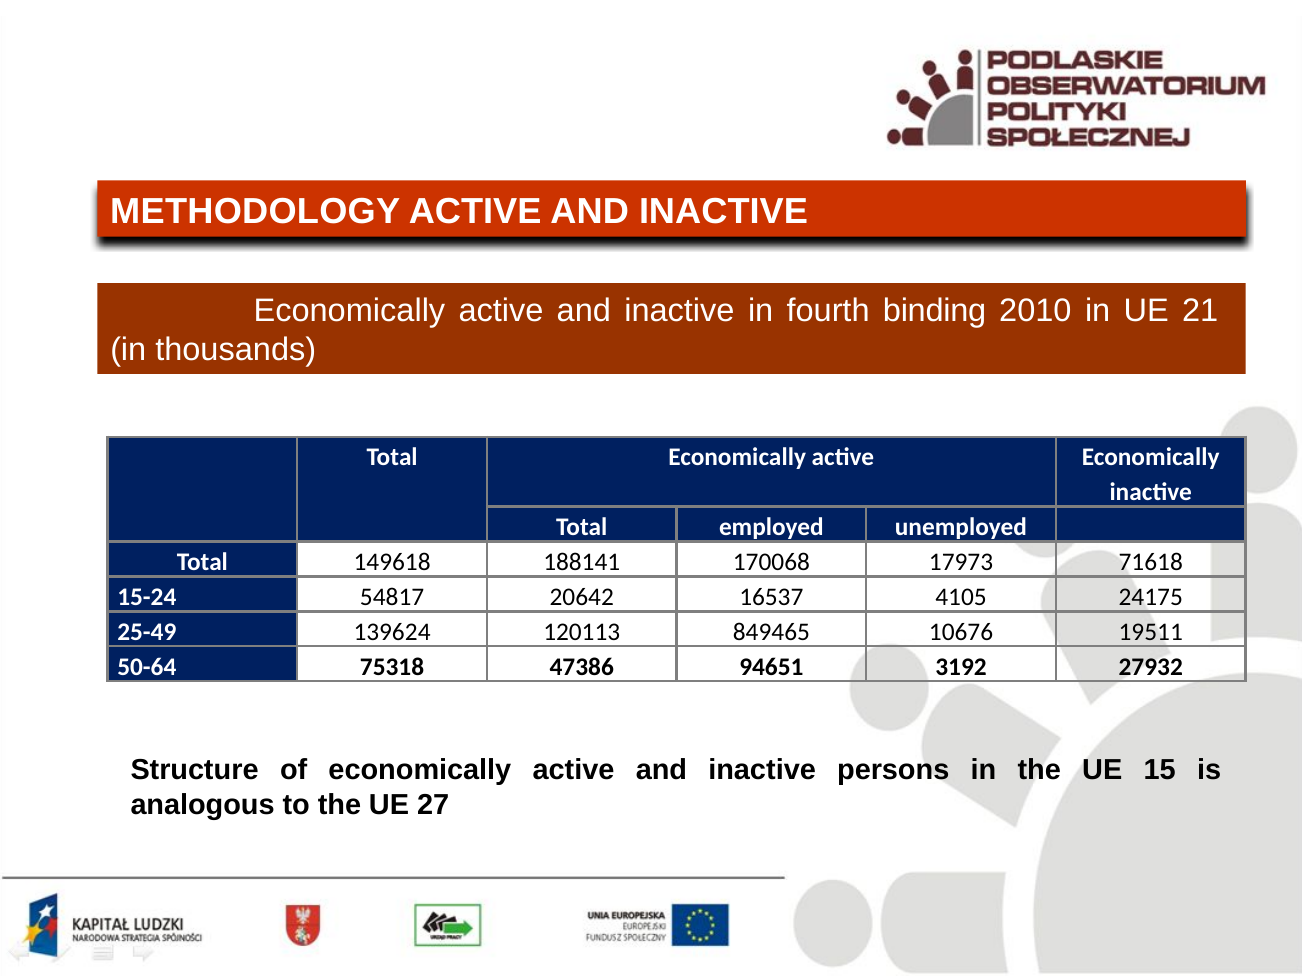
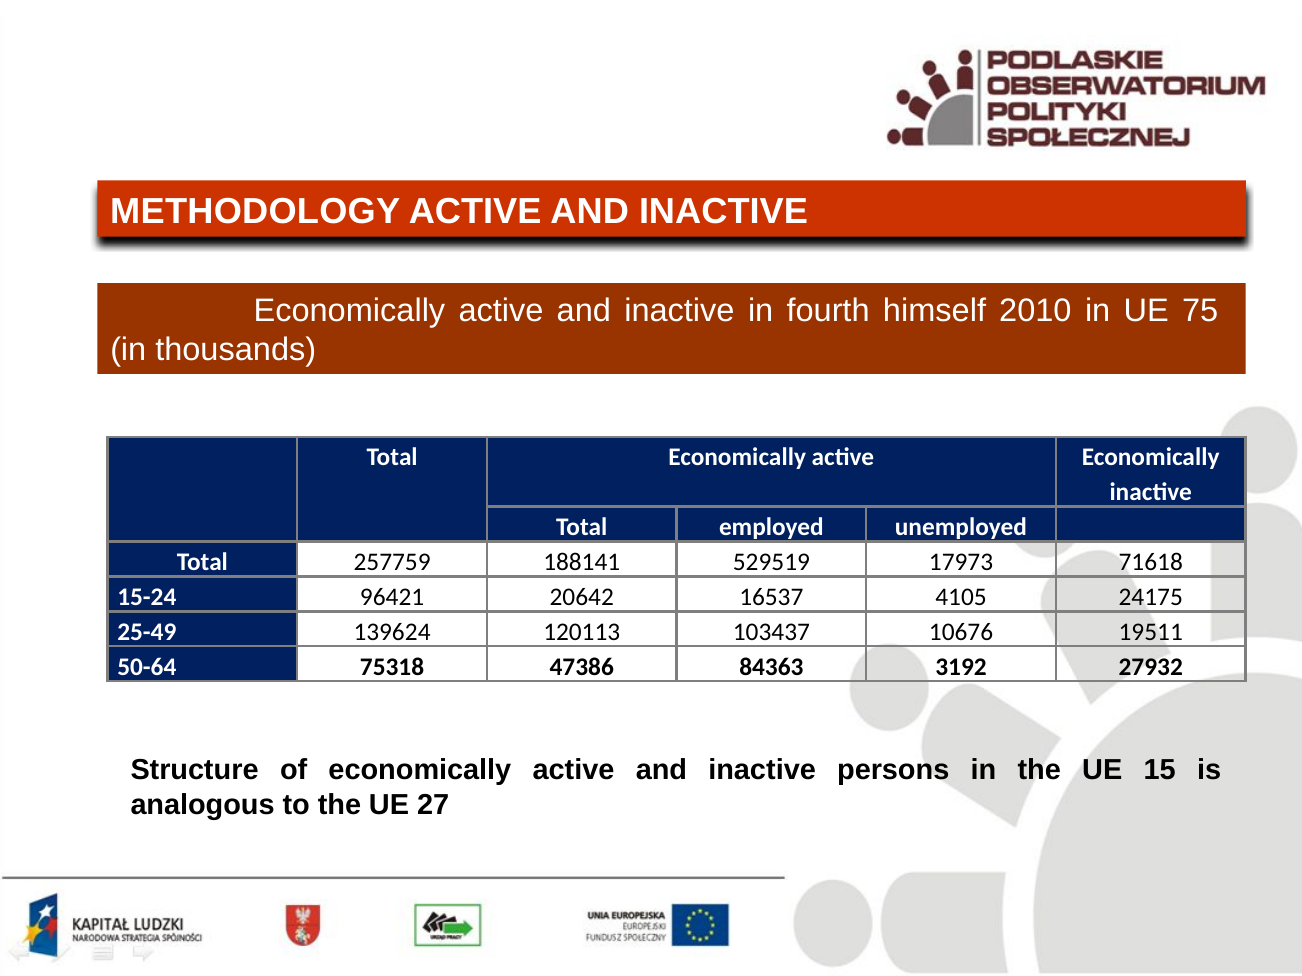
binding: binding -> himself (934, 311)
21: 21 -> 75 (1200, 311)
149618: 149618 -> 257759 (392, 562)
170068: 170068 -> 529519 (771, 562)
54817: 54817 -> 96421 (392, 597)
849465: 849465 -> 103437 (771, 632)
94651: 94651 -> 84363 (771, 667)
